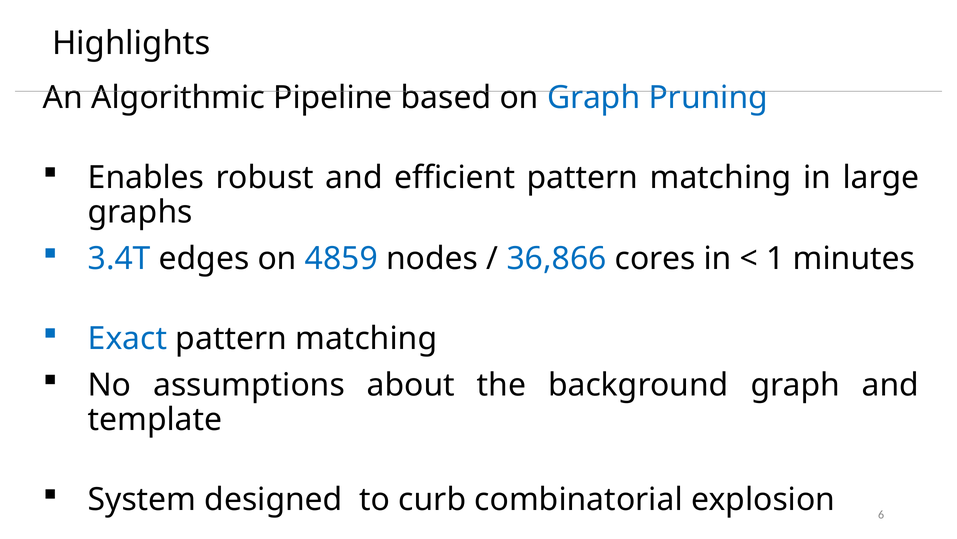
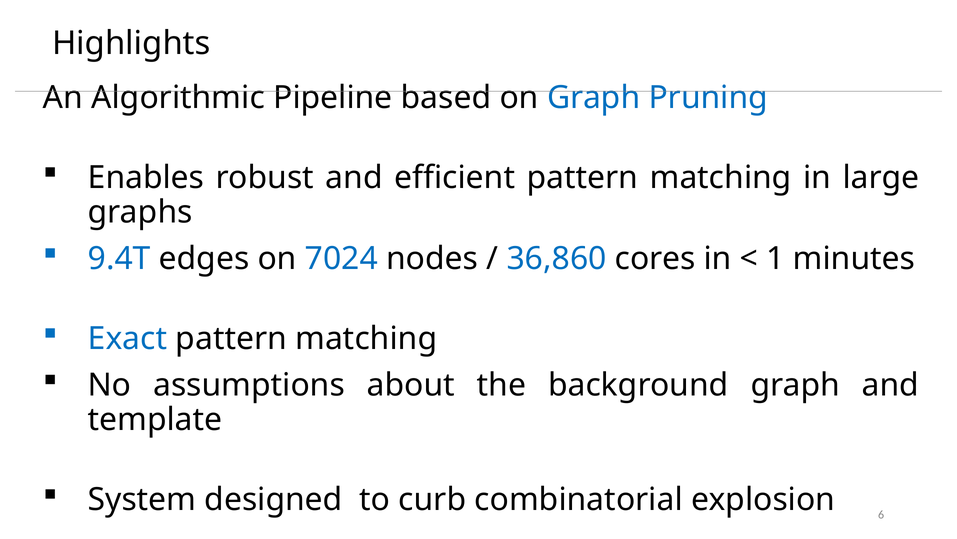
3.4T: 3.4T -> 9.4T (119, 258)
4859: 4859 -> 7024 (341, 258)
36,866: 36,866 -> 36,860 (557, 258)
